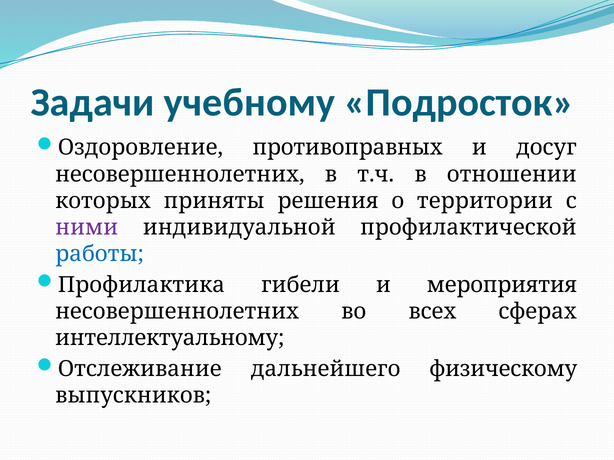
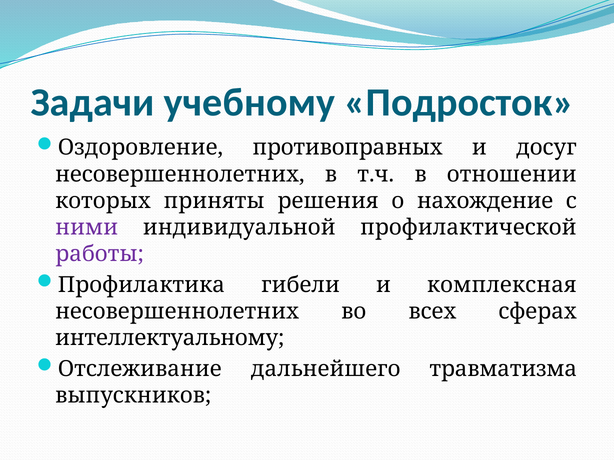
территории: территории -> нахождение (485, 201)
работы colour: blue -> purple (100, 254)
мероприятия: мероприятия -> комплексная (502, 285)
физическому: физическому -> травматизма (503, 369)
